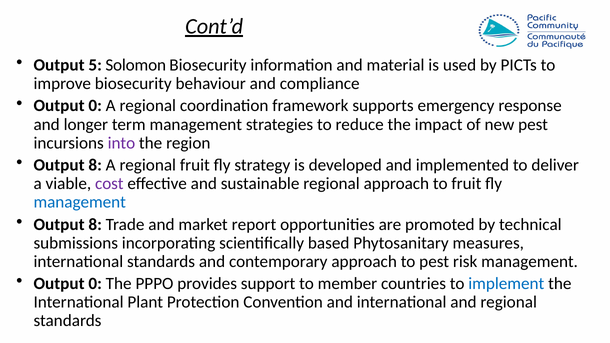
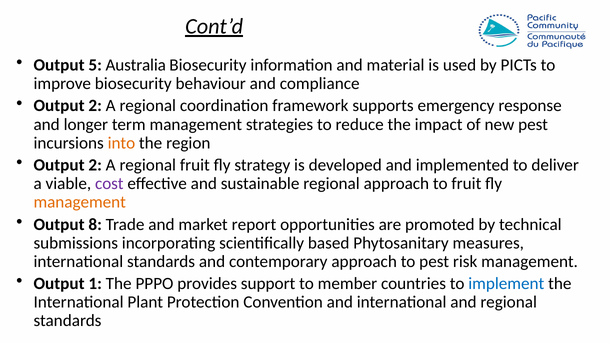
Solomon: Solomon -> Australia (136, 65)
0: 0 -> 2 (95, 106)
into colour: purple -> orange (121, 143)
8: 8 -> 2 (95, 165)
management colour: blue -> orange (80, 202)
0: 0 -> 1 (95, 284)
